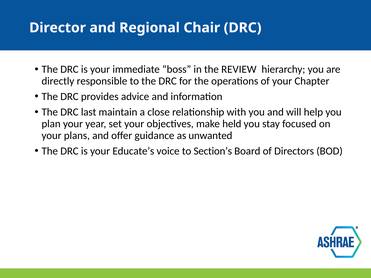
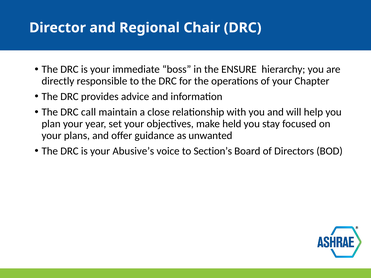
REVIEW: REVIEW -> ENSURE (239, 69)
last: last -> call (89, 112)
Educate’s: Educate’s -> Abusive’s (133, 151)
